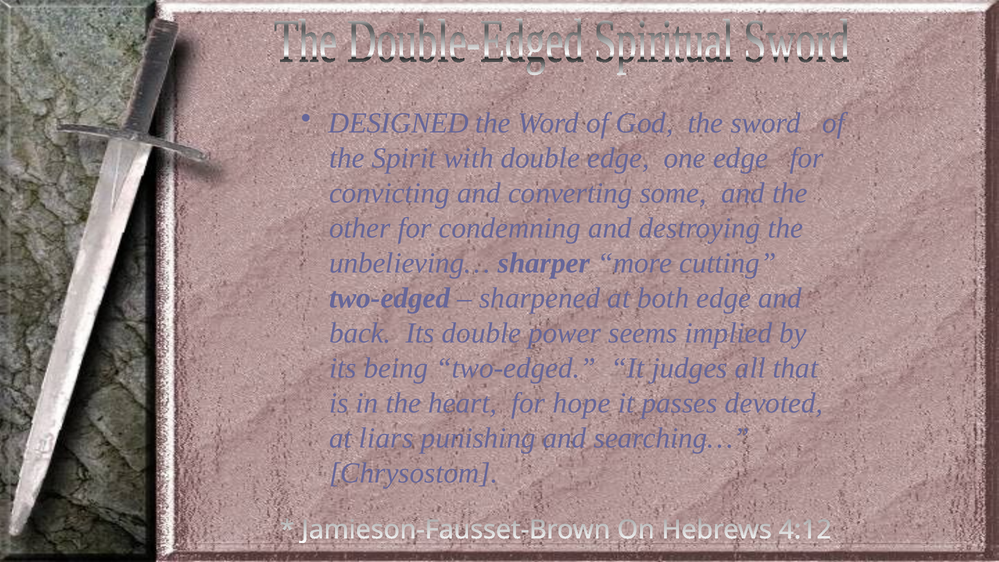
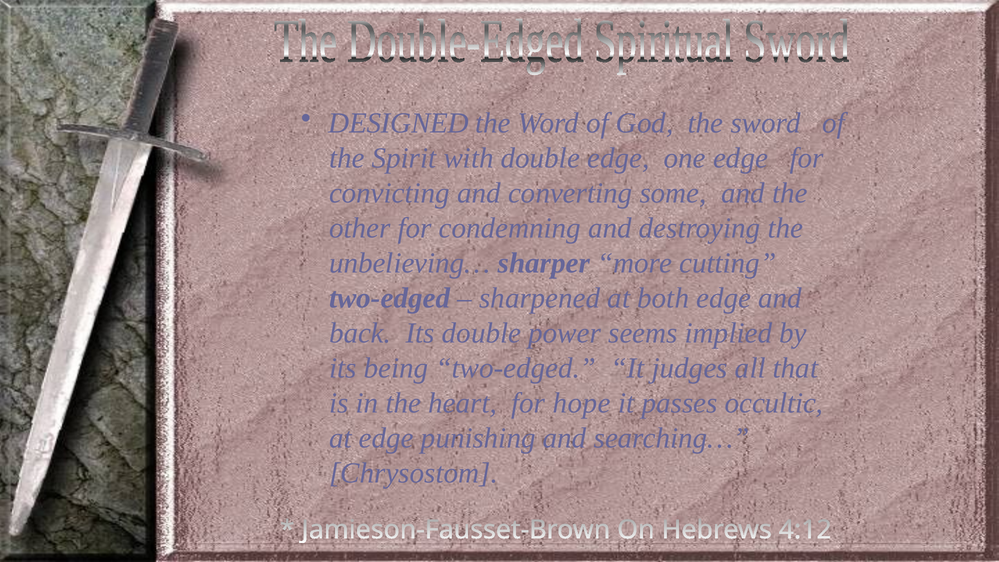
devoted: devoted -> occultic (774, 403)
at liars: liars -> edge (386, 438)
